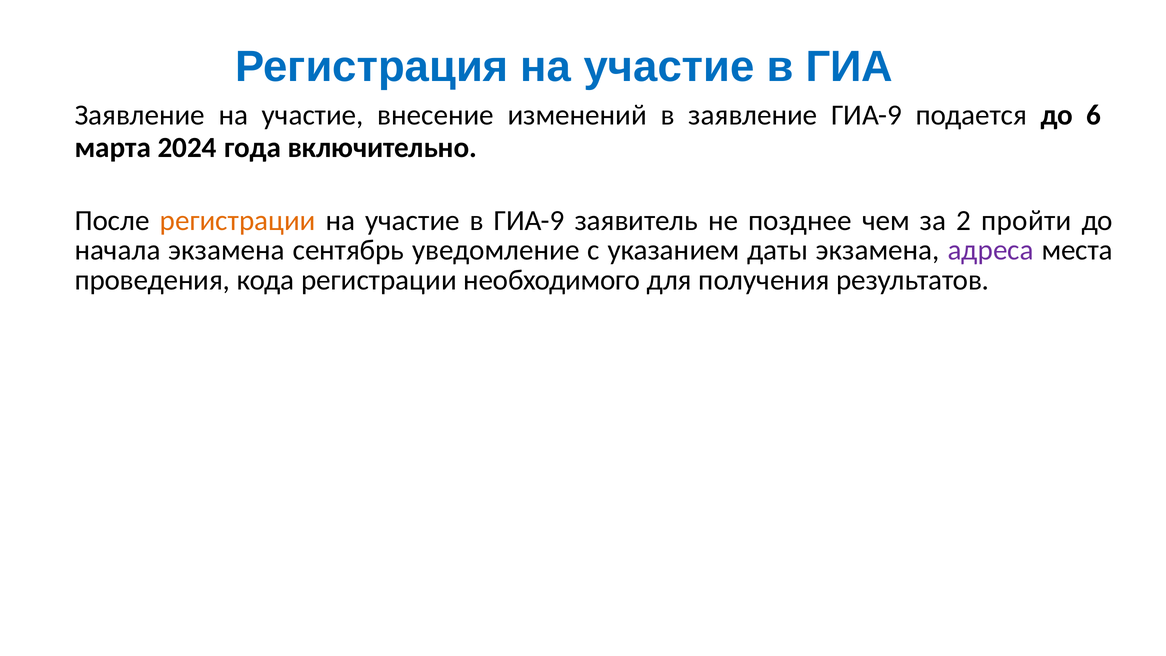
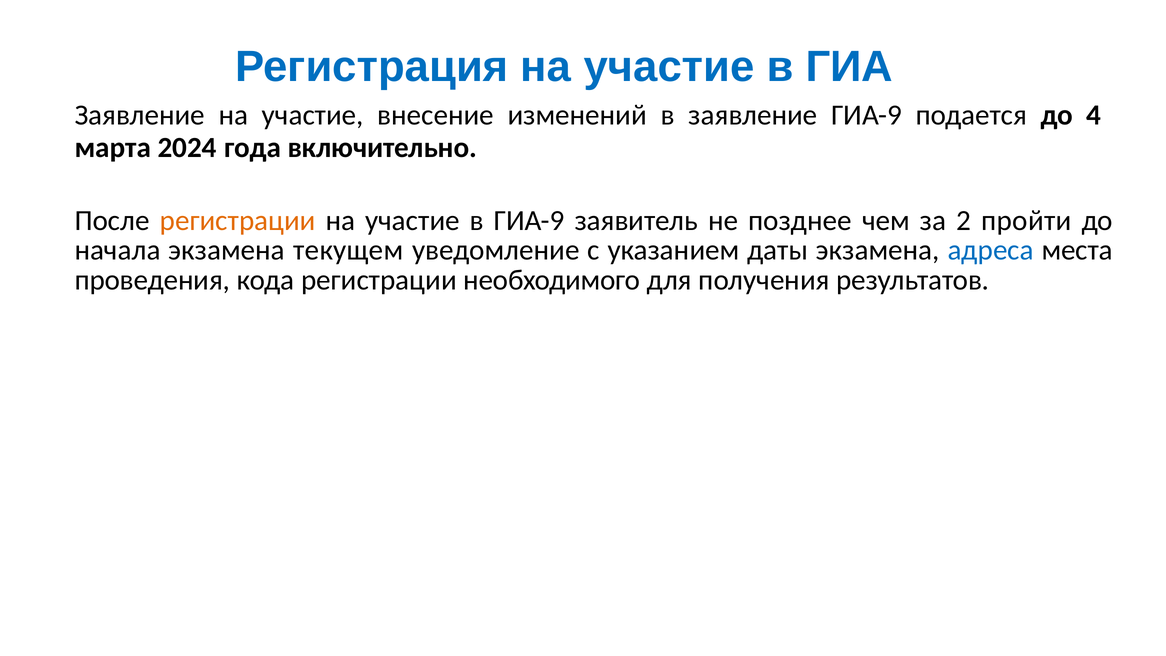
6: 6 -> 4 (1094, 115)
сентябрь: сентябрь -> текущем (348, 250)
адреса colour: purple -> blue (991, 250)
